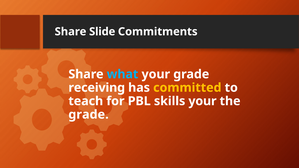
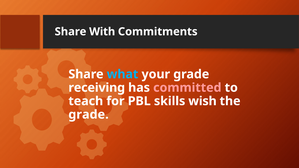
Slide: Slide -> With (102, 32)
committed colour: yellow -> pink (187, 88)
skills your: your -> wish (202, 101)
